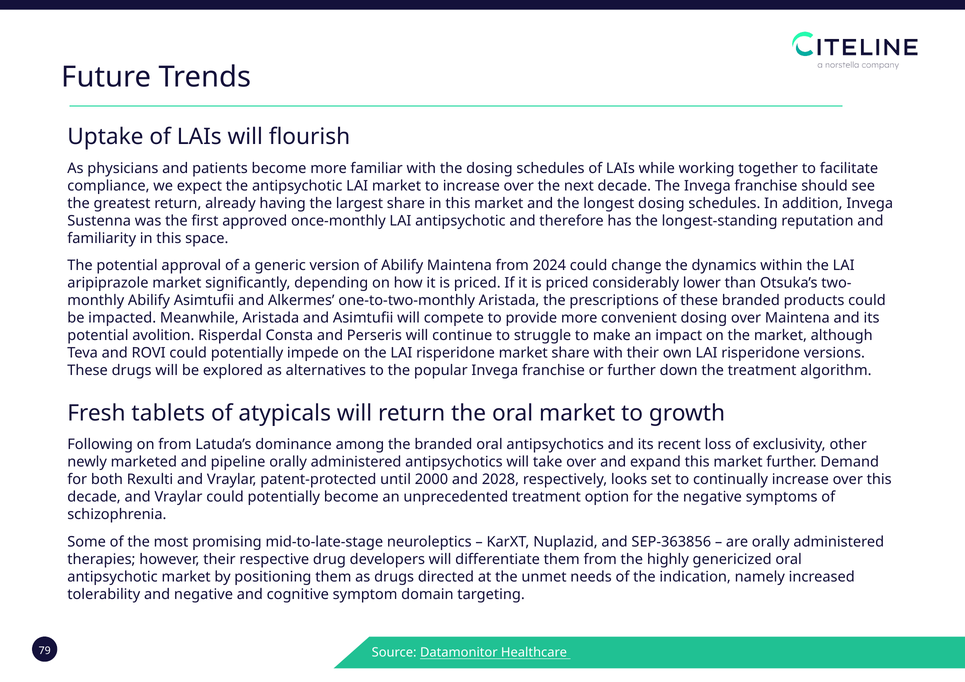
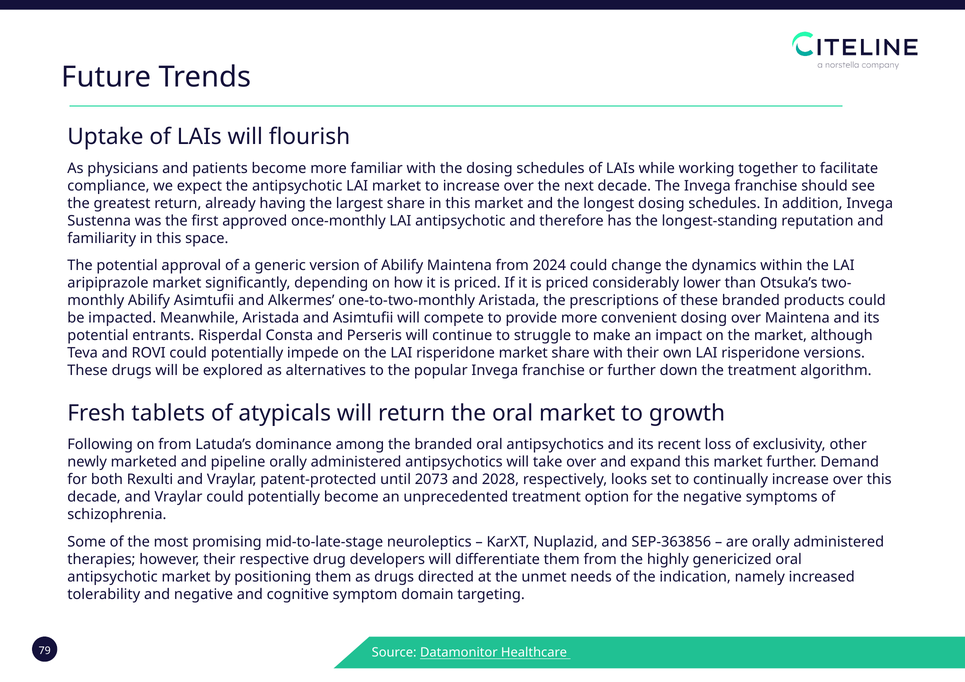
avolition: avolition -> entrants (163, 336)
2000: 2000 -> 2073 (431, 480)
